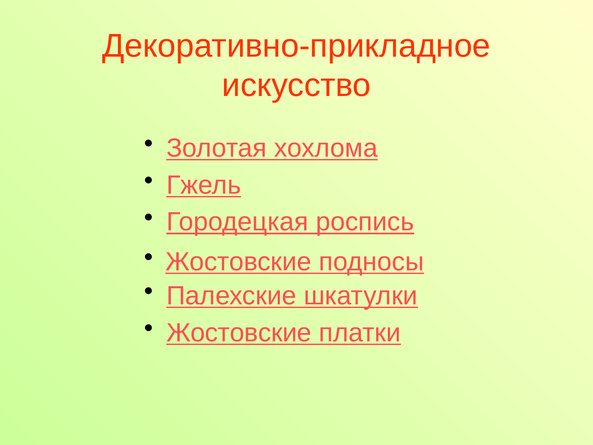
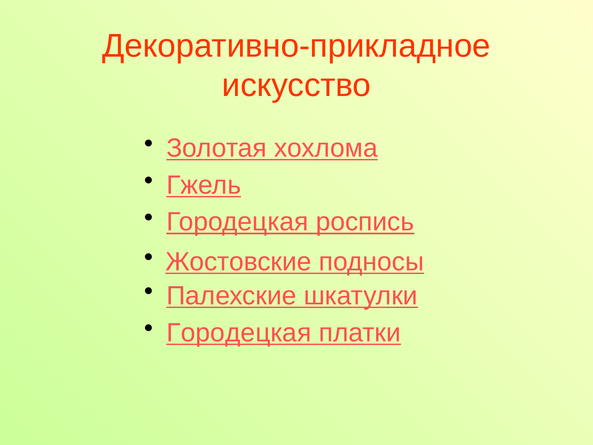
Жостовские: Жостовские -> Городецкая (239, 333)
